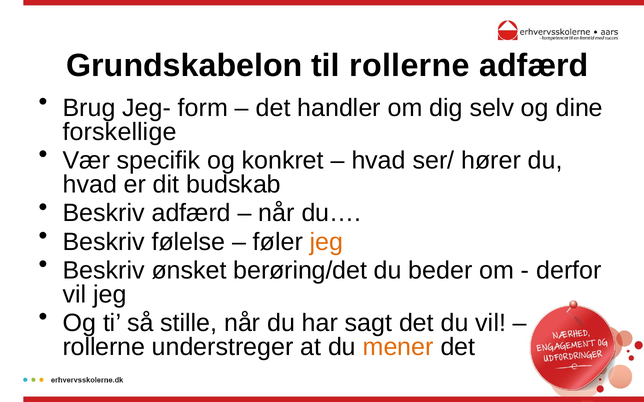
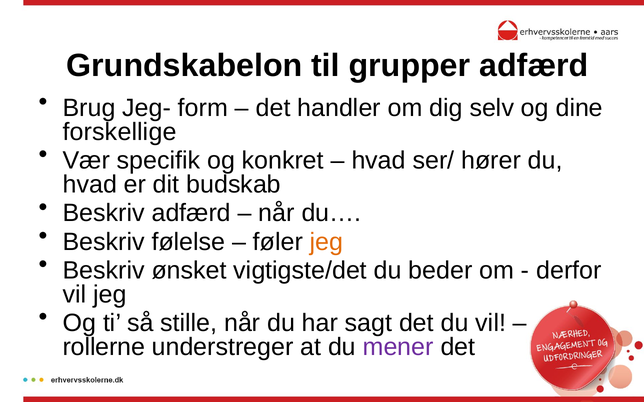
til rollerne: rollerne -> grupper (410, 66)
berøring/det: berøring/det -> vigtigste/det (300, 271)
mener colour: orange -> purple (398, 347)
